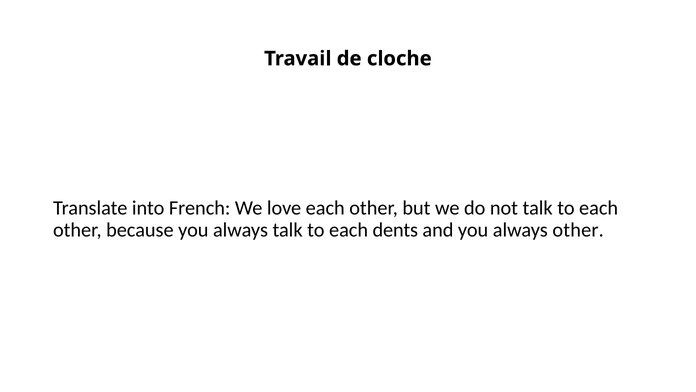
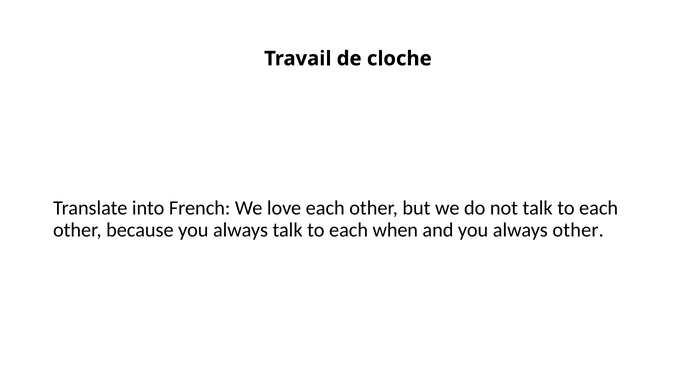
dents: dents -> when (395, 230)
